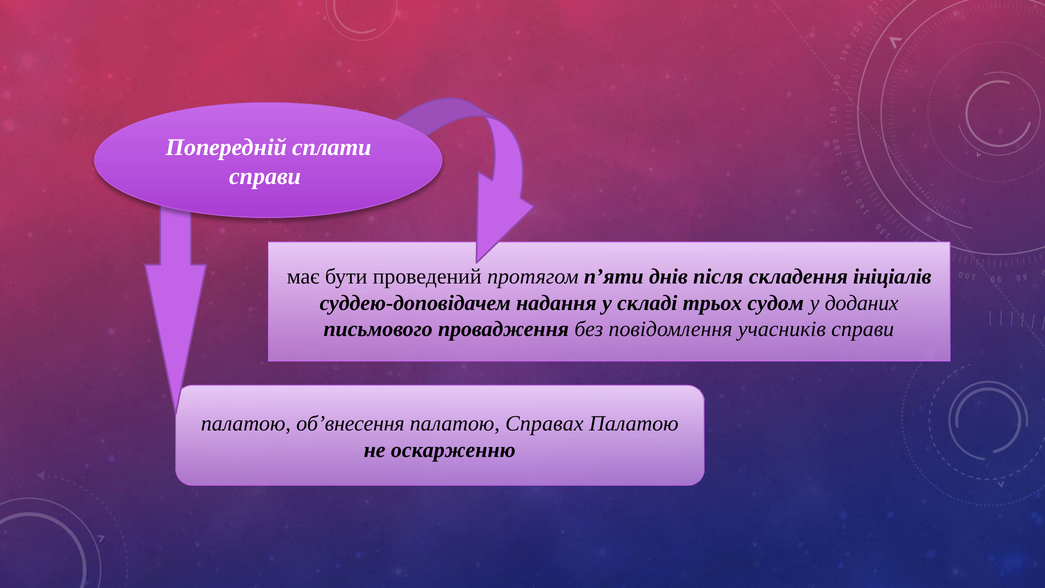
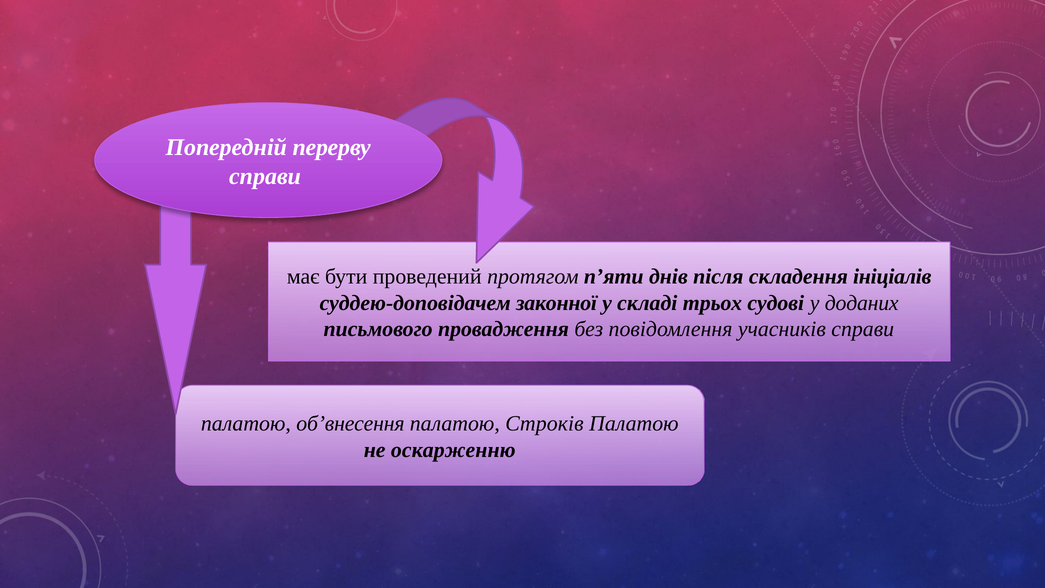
сплати: сплати -> перерву (332, 147)
надання: надання -> законної (557, 303)
судом: судом -> судові (776, 303)
Справах: Справах -> Строків (544, 424)
